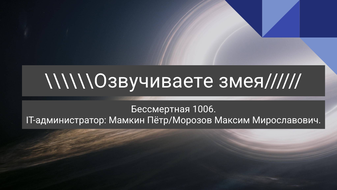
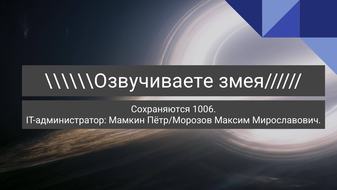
Бессмертная: Бессмертная -> Сохраняются (161, 109)
